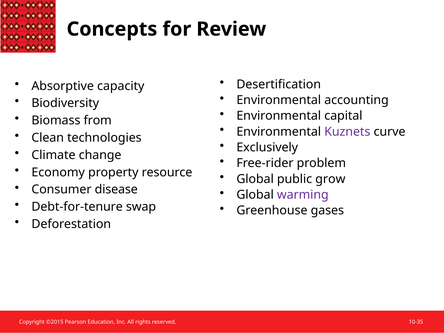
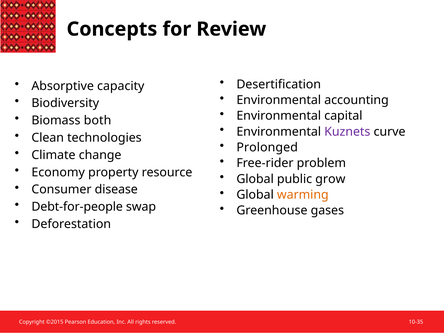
from: from -> both (98, 121)
Exclusively: Exclusively -> Prolonged (267, 147)
warming colour: purple -> orange (303, 195)
Debt-for-tenure: Debt-for-tenure -> Debt-for-people (77, 207)
